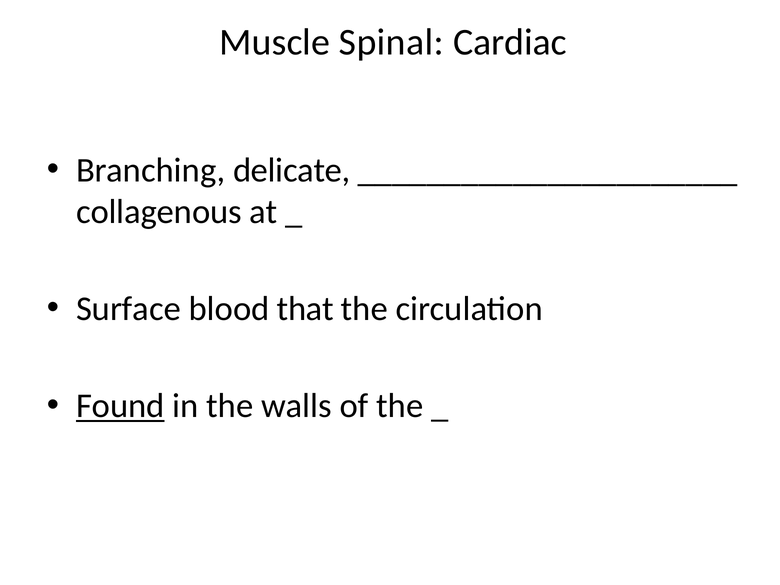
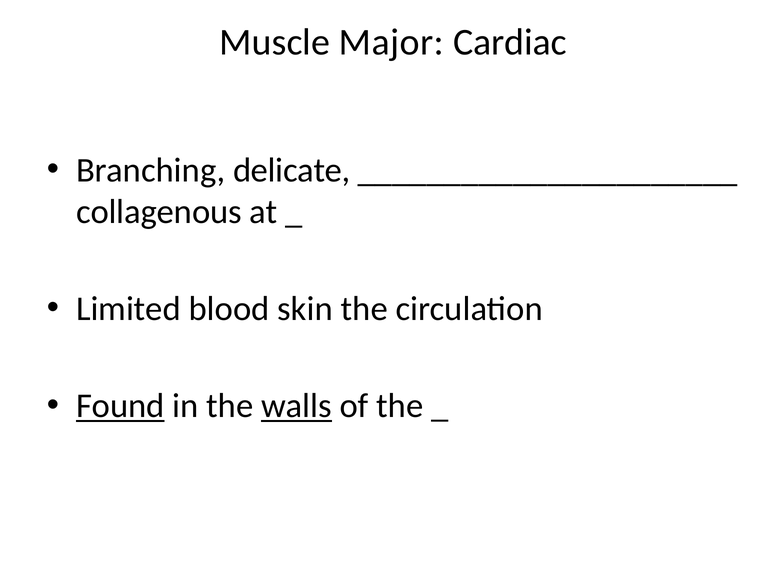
Spinal: Spinal -> Major (391, 42)
Surface: Surface -> Limited (128, 309)
that: that -> skin (305, 309)
walls underline: none -> present (297, 406)
